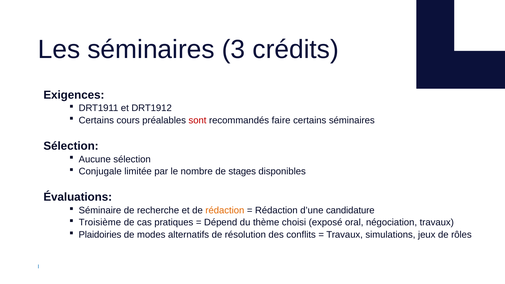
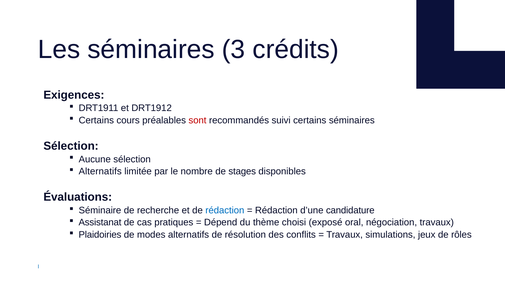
faire: faire -> suivi (281, 120)
Conjugale: Conjugale -> Alternatifs (100, 171)
rédaction colour: orange -> blue (225, 210)
Troisième: Troisième -> Assistanat (100, 223)
